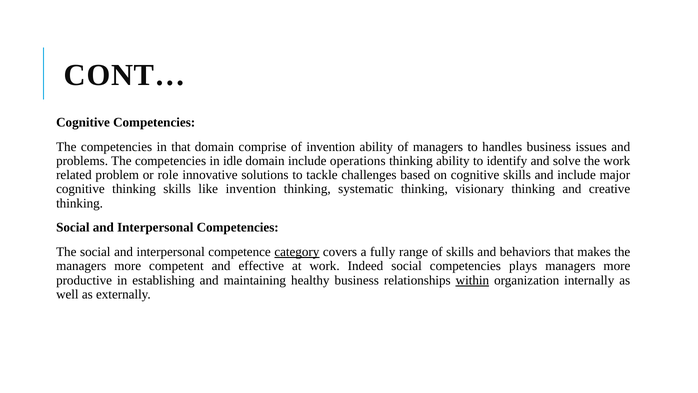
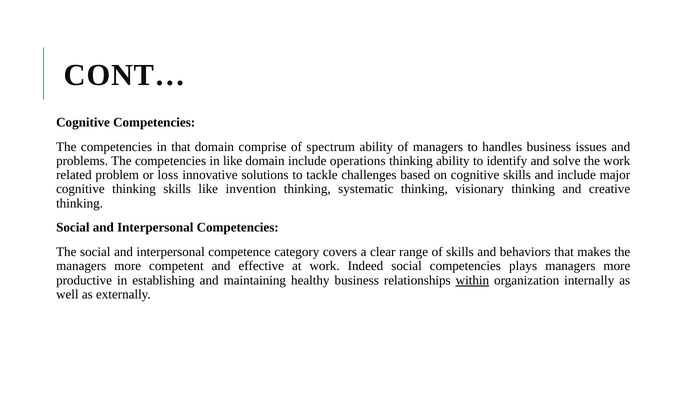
of invention: invention -> spectrum (331, 147)
in idle: idle -> like (233, 161)
role: role -> loss (168, 175)
category underline: present -> none (297, 252)
fully: fully -> clear (383, 252)
